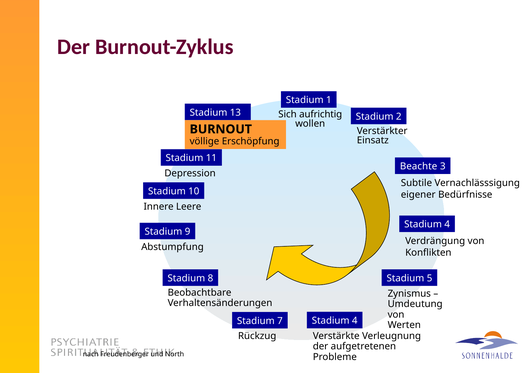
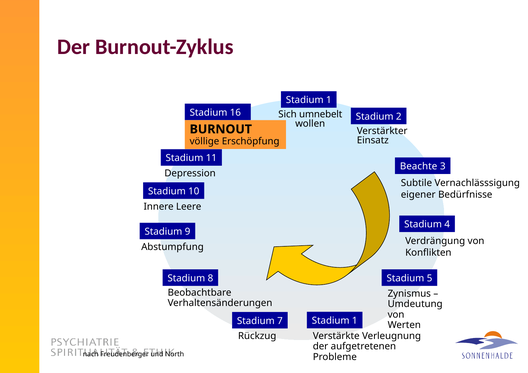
13: 13 -> 16 (235, 112)
aufrichtig: aufrichtig -> umnebelt (321, 114)
4: 4 -> 1 (355, 320)
